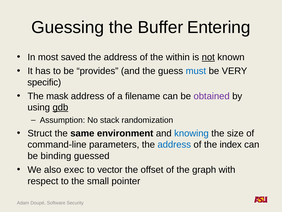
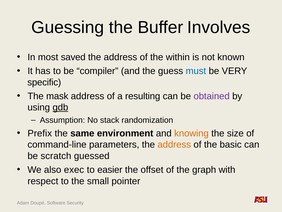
Entering: Entering -> Involves (219, 27)
not underline: present -> none (208, 57)
provides: provides -> compiler (97, 71)
filename: filename -> resulting (143, 96)
Struct: Struct -> Prefix (40, 133)
knowing colour: blue -> orange (191, 133)
address colour: blue -> orange (174, 144)
index: index -> basic (231, 144)
binding: binding -> scratch (56, 156)
vector: vector -> easier (110, 169)
